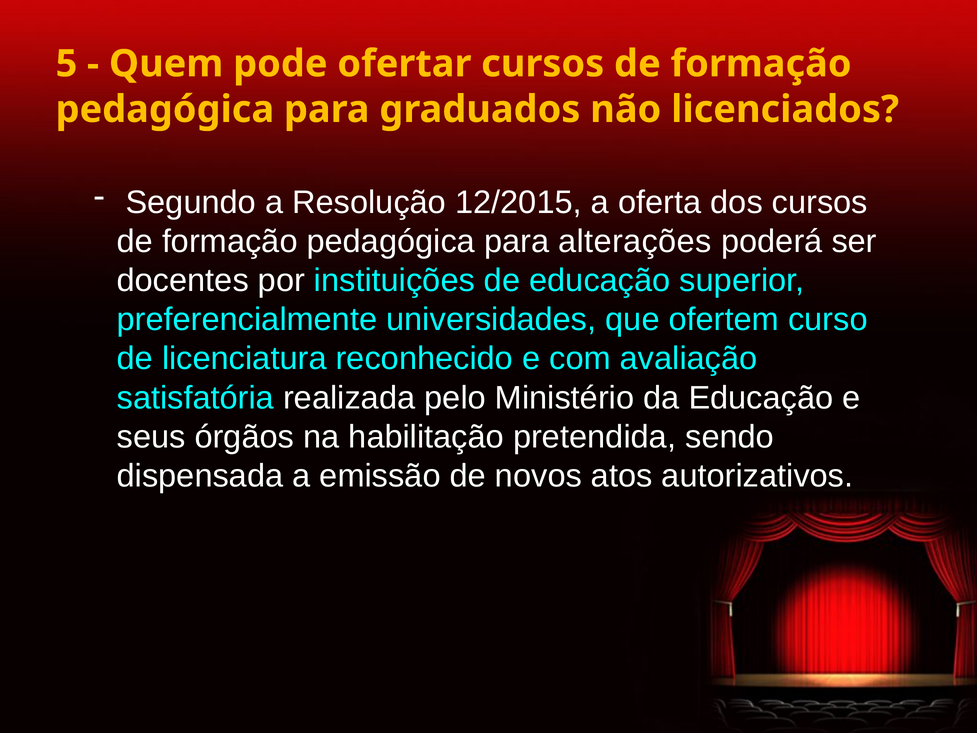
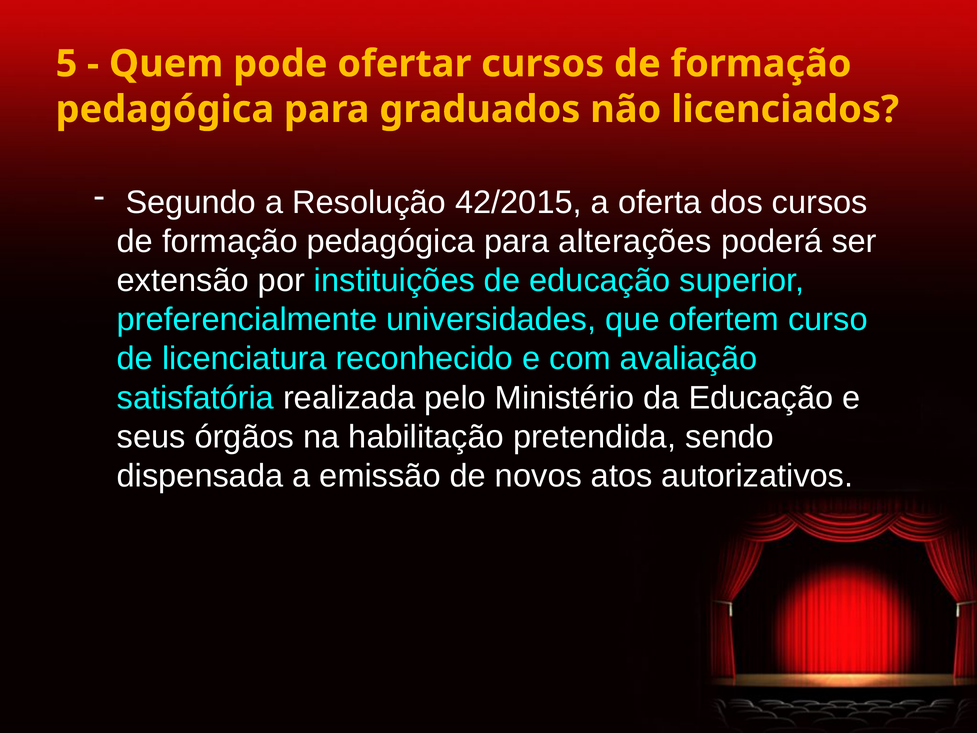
12/2015: 12/2015 -> 42/2015 (518, 202)
docentes: docentes -> extensão (183, 280)
